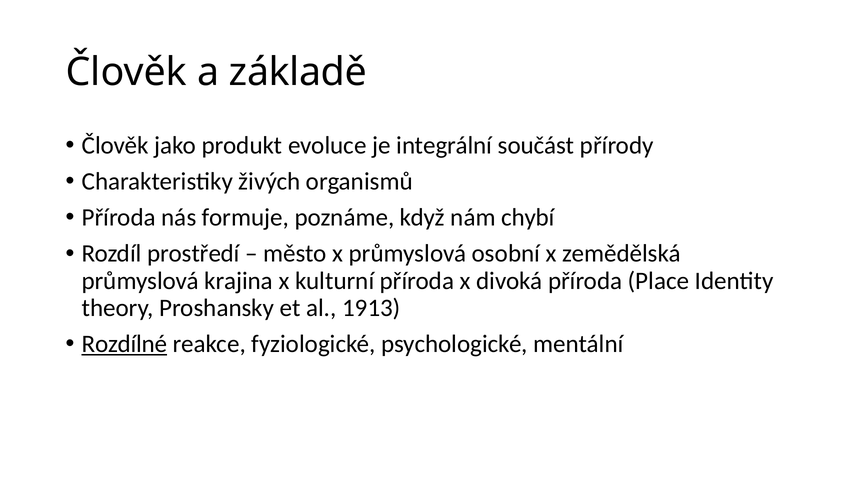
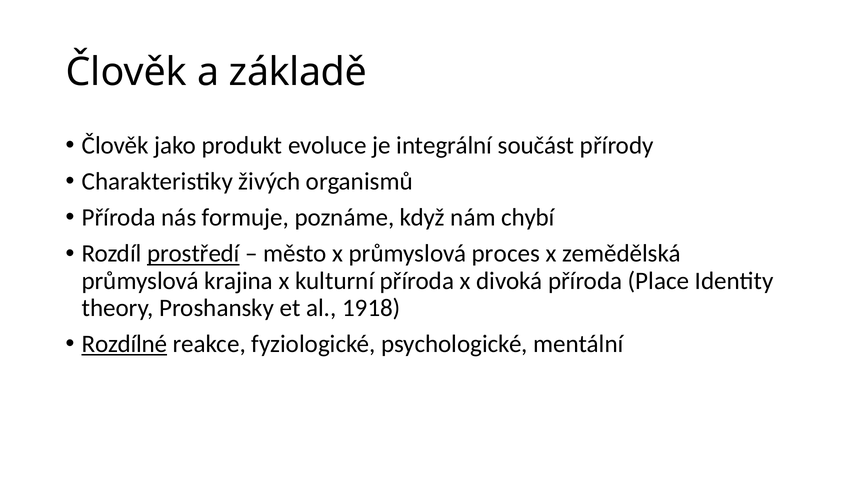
prostředí underline: none -> present (193, 254)
osobní: osobní -> proces (506, 254)
1913: 1913 -> 1918 (371, 308)
